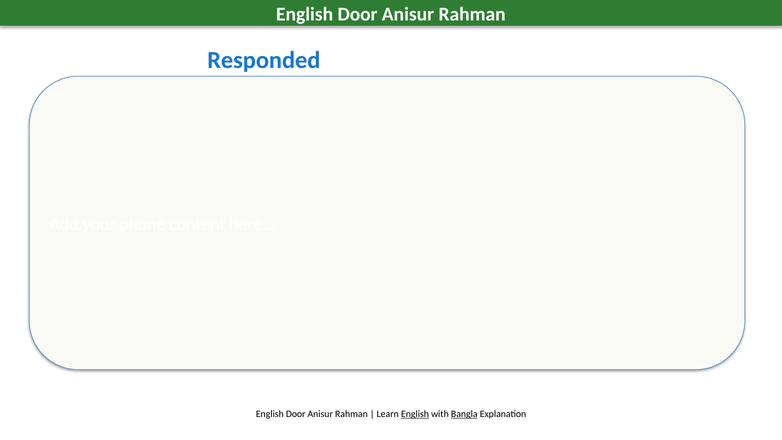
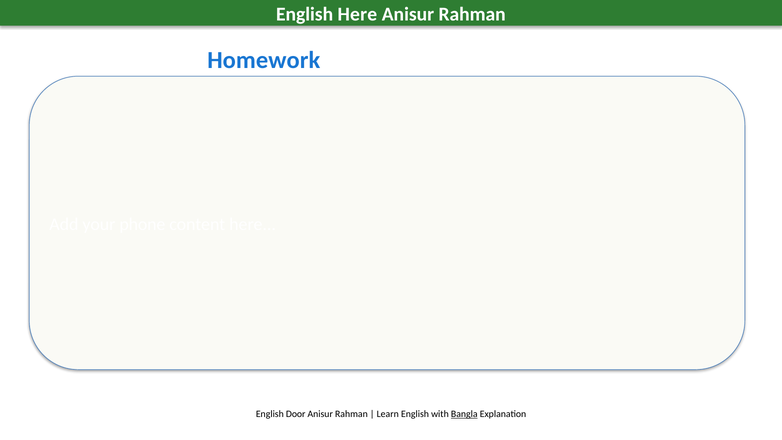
English Door: Door -> Here (357, 14)
Responded: Responded -> Homework (264, 60)
English underline: present -> none (415, 414)
